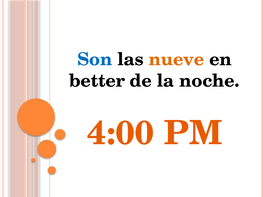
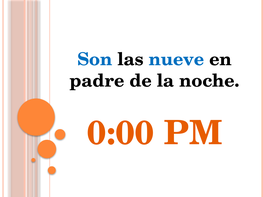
nueve colour: orange -> blue (177, 59)
better: better -> padre (97, 81)
4:00: 4:00 -> 0:00 (120, 133)
